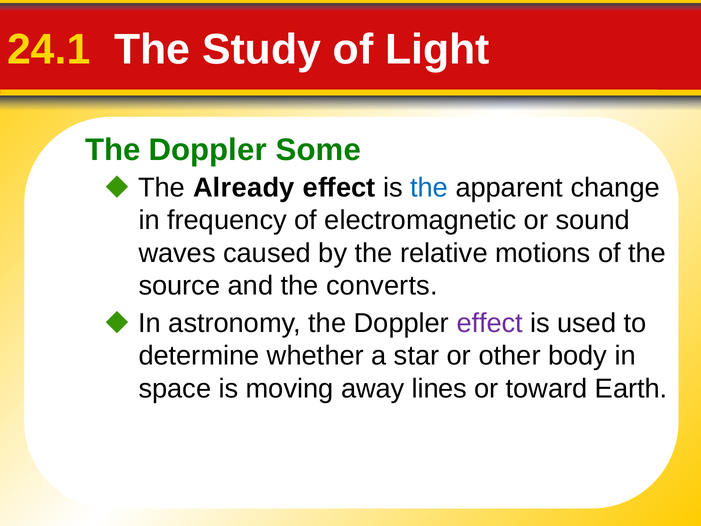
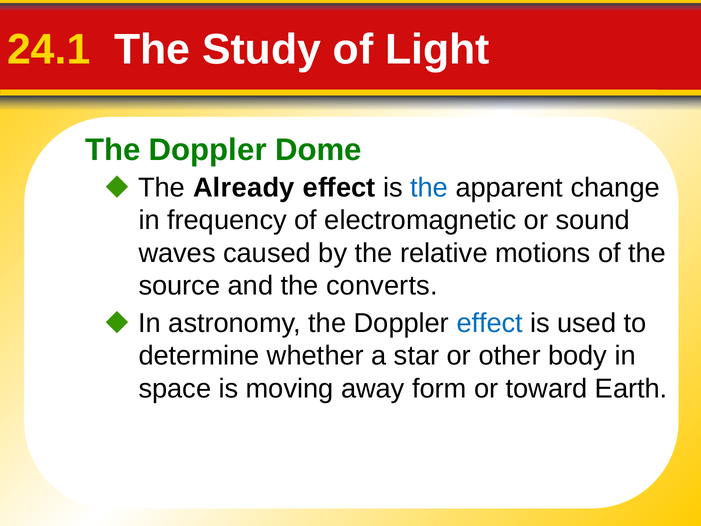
Some: Some -> Dome (319, 150)
effect colour: purple -> blue (490, 323)
lines: lines -> form (439, 388)
